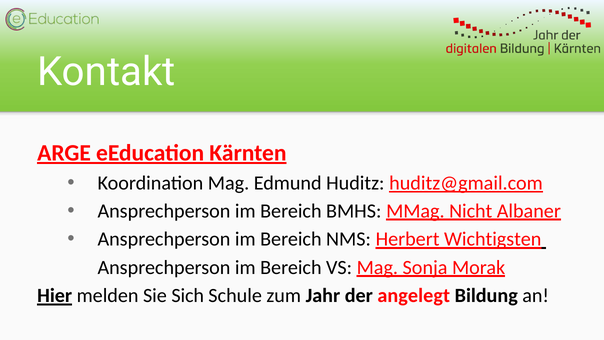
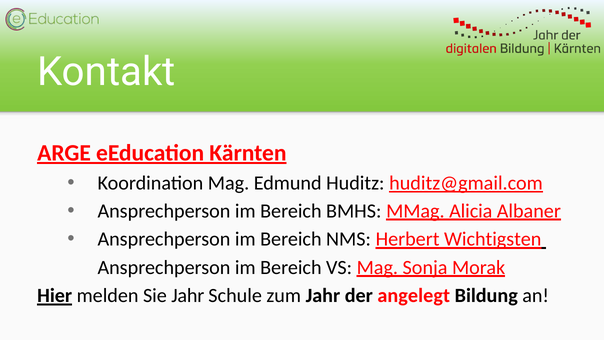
Nicht: Nicht -> Alicia (471, 211)
Sie Sich: Sich -> Jahr (188, 295)
